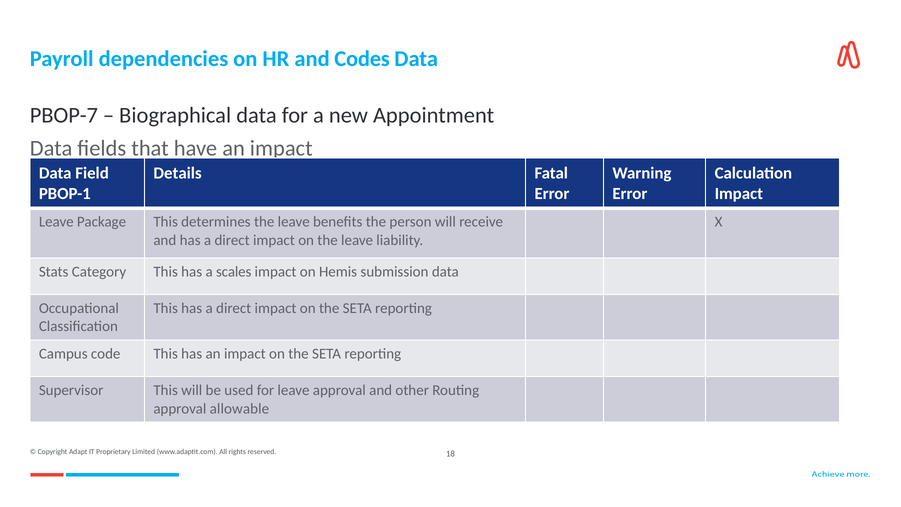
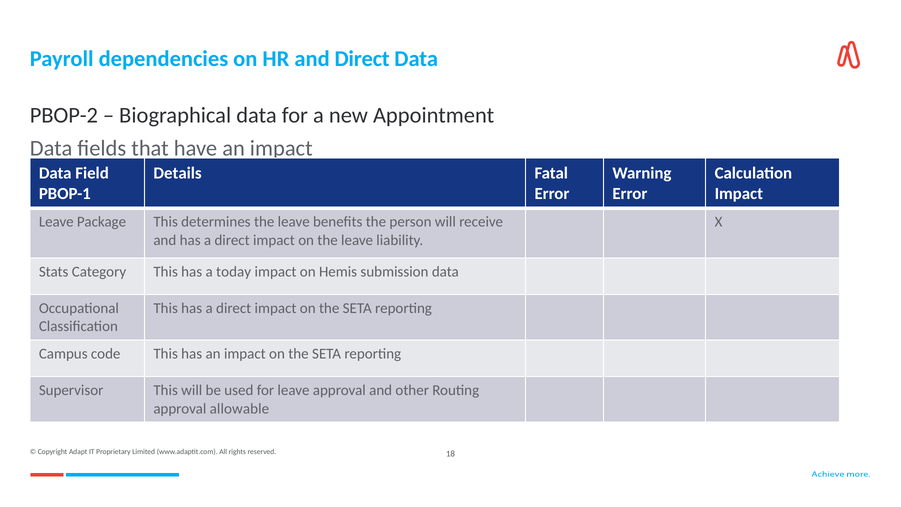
and Codes: Codes -> Direct (362, 59)
PBOP-7: PBOP-7 -> PBOP-2 (64, 115)
scales: scales -> today (234, 272)
